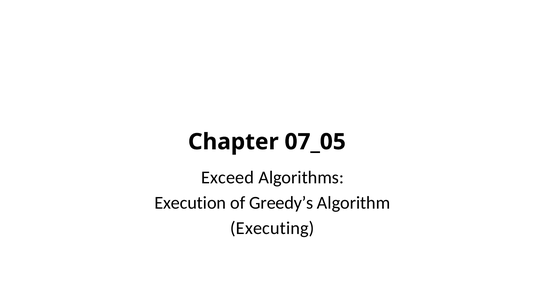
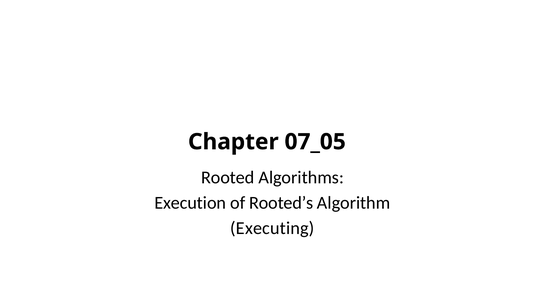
Exceed: Exceed -> Rooted (228, 178)
Greedy’s: Greedy’s -> Rooted’s (281, 203)
